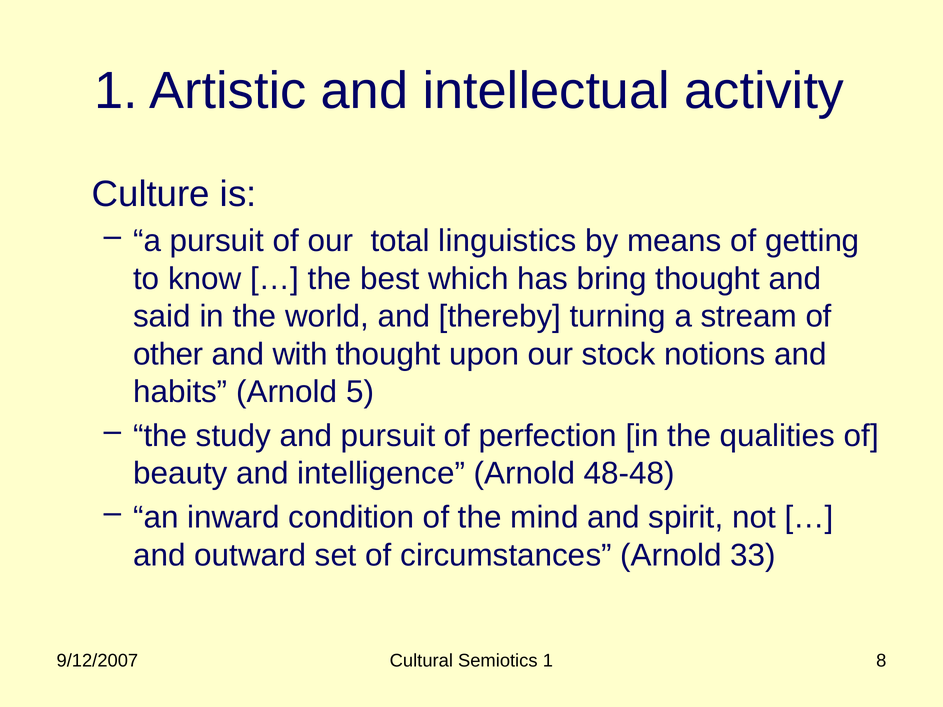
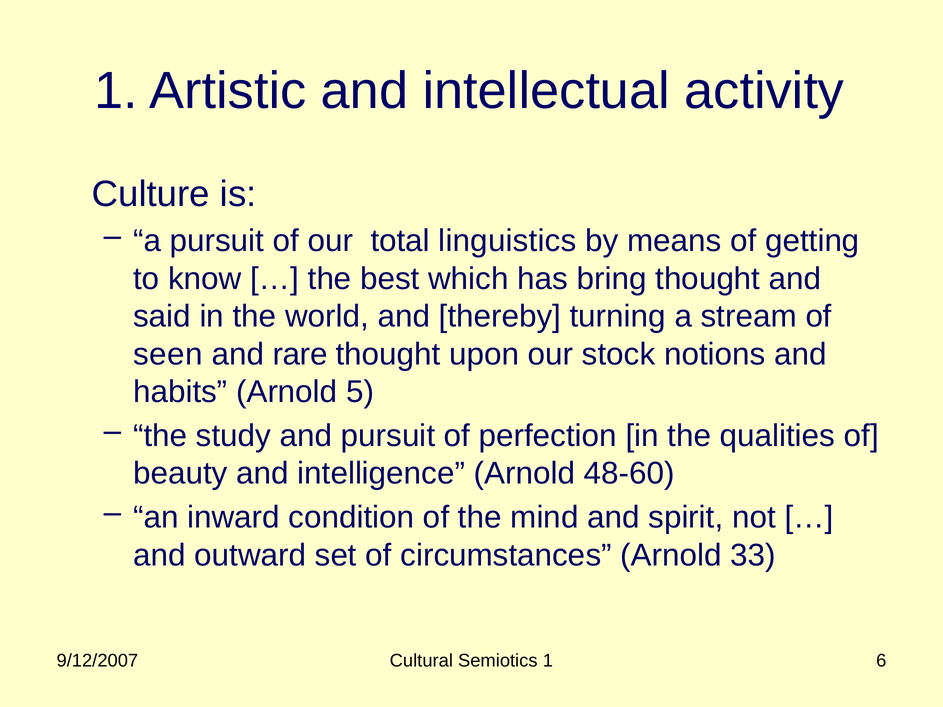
other: other -> seen (168, 354)
with: with -> rare (300, 354)
48-48: 48-48 -> 48-60 (629, 474)
8: 8 -> 6 (881, 661)
